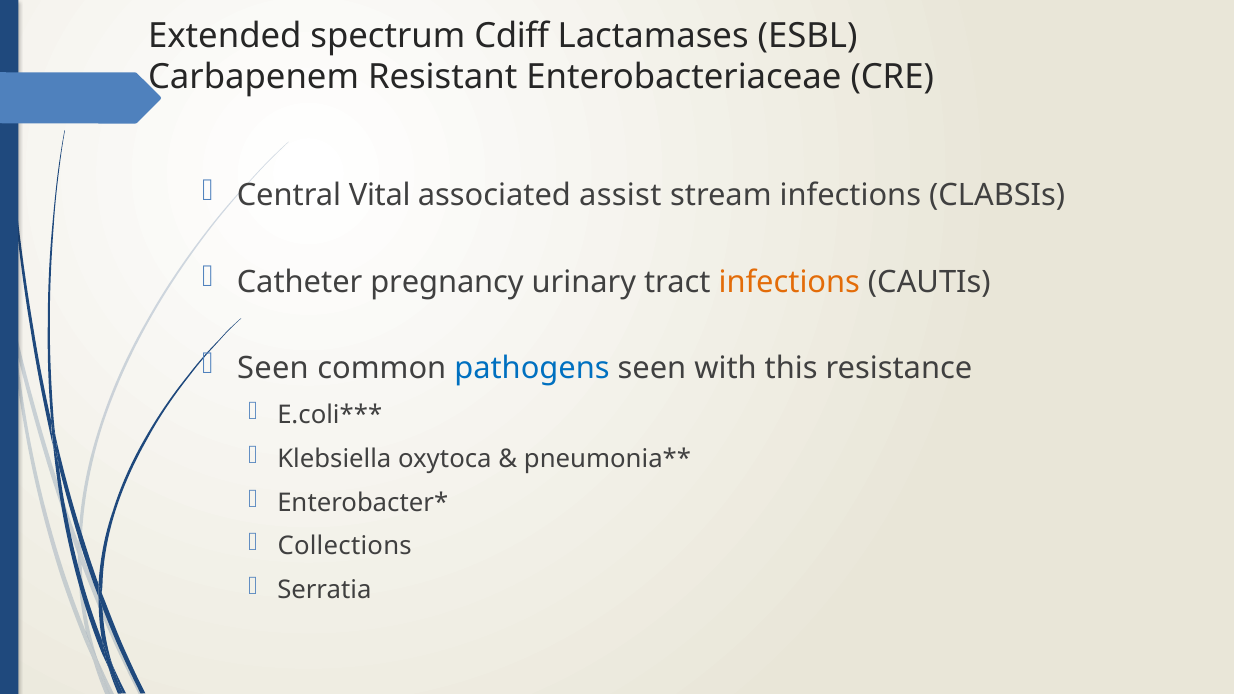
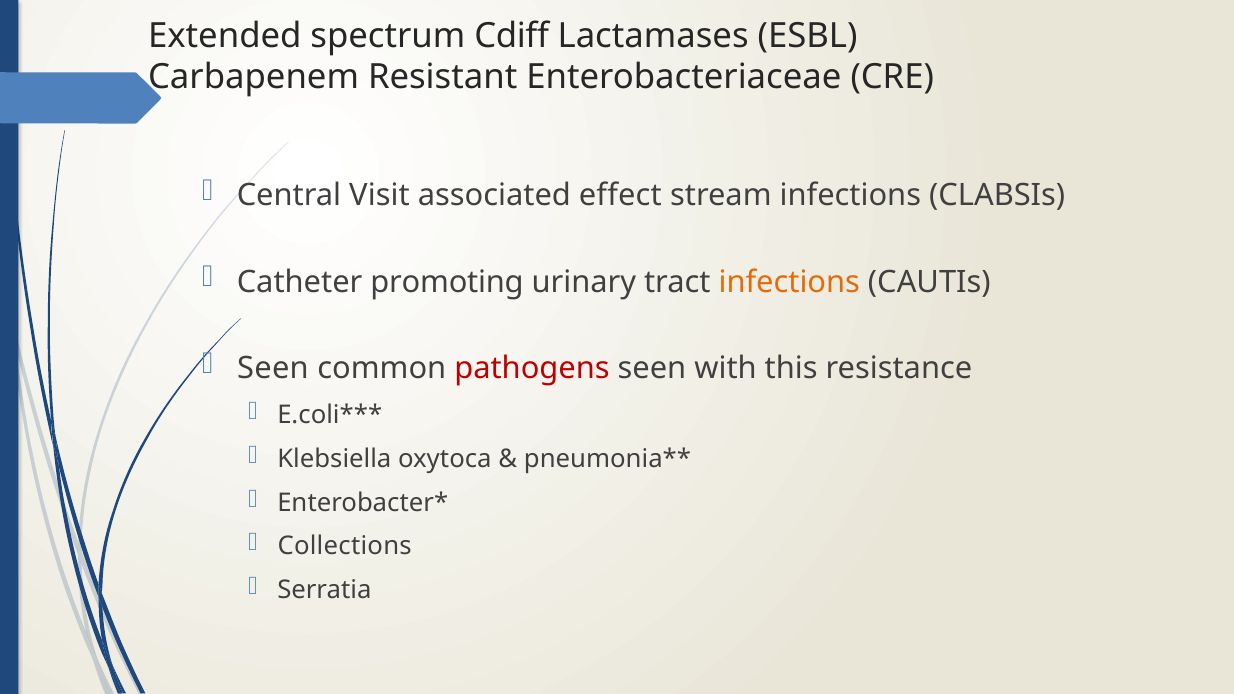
Vital: Vital -> Visit (379, 195)
assist: assist -> effect (620, 195)
pregnancy: pregnancy -> promoting (447, 282)
pathogens colour: blue -> red (532, 369)
